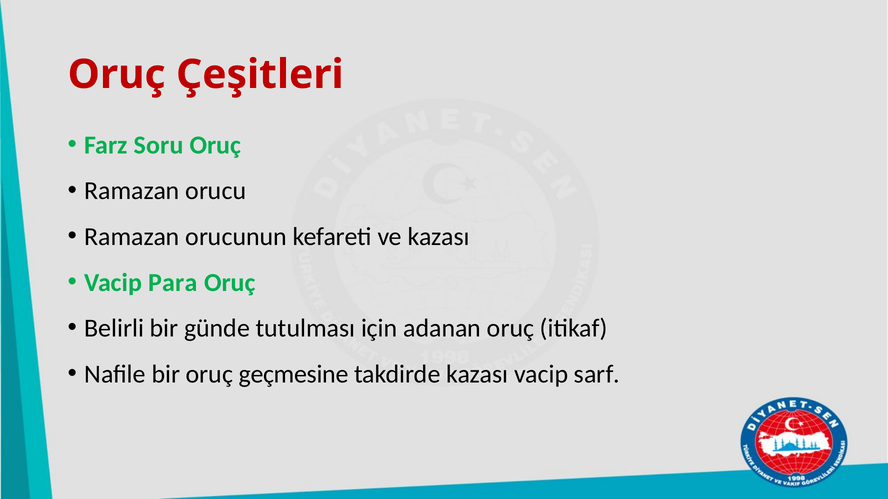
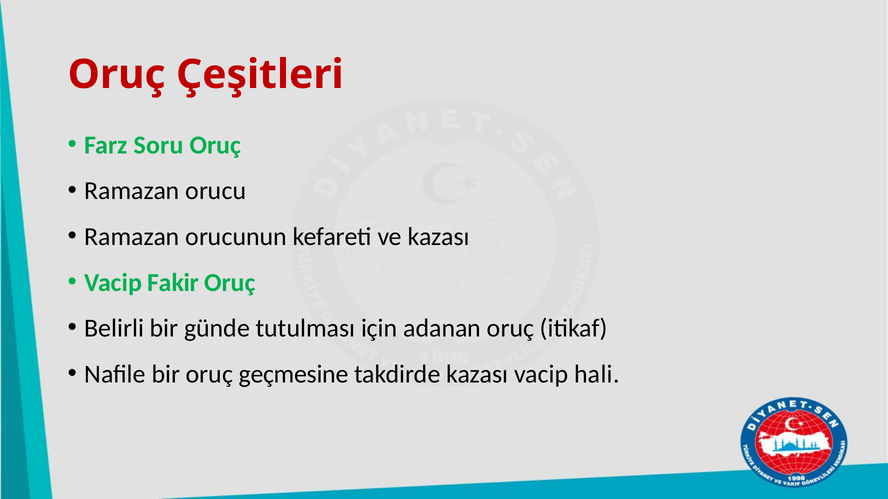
Para: Para -> Fakir (173, 283)
sarf: sarf -> hali (597, 375)
